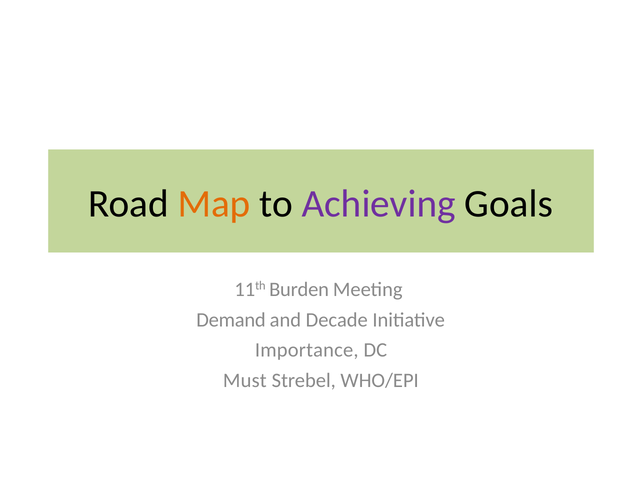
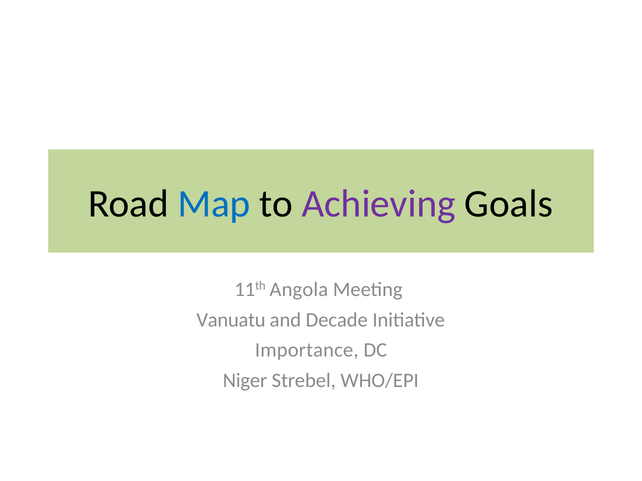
Map colour: orange -> blue (214, 204)
Burden: Burden -> Angola (299, 290)
Demand: Demand -> Vanuatu (231, 320)
Must: Must -> Niger (245, 381)
